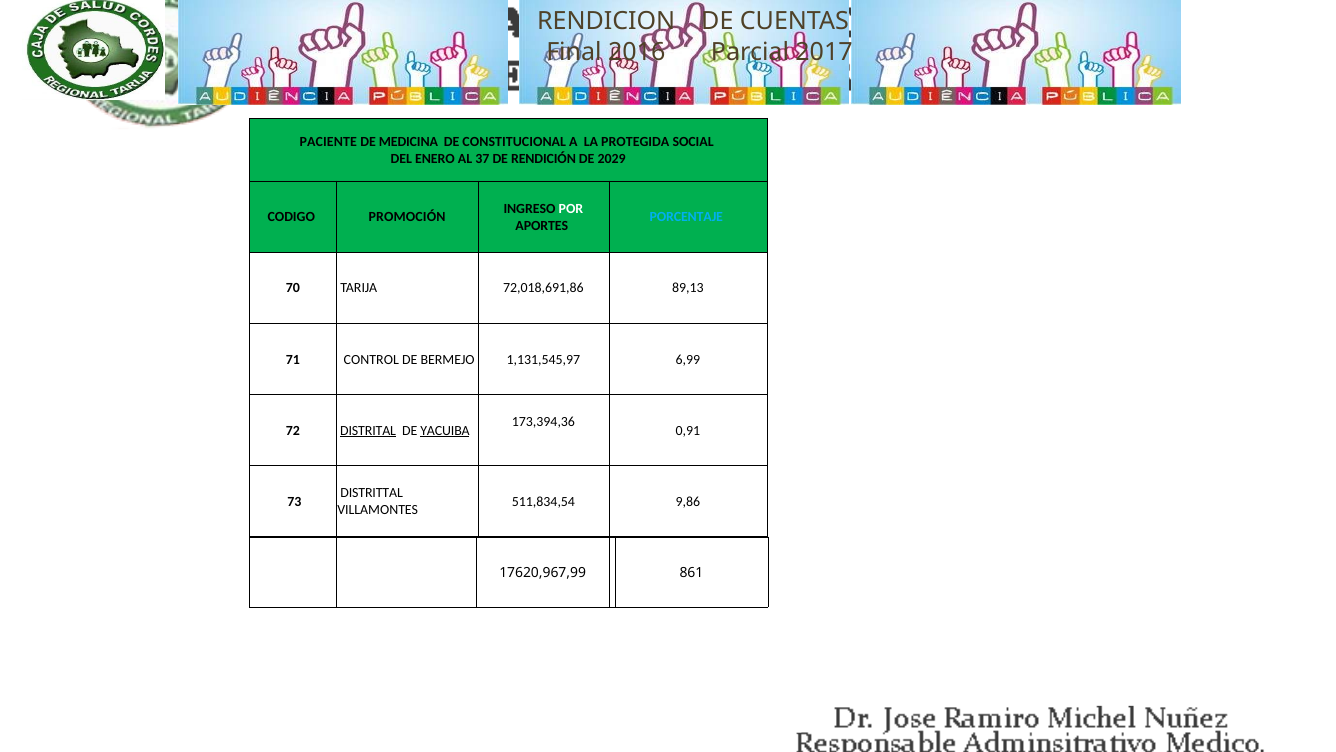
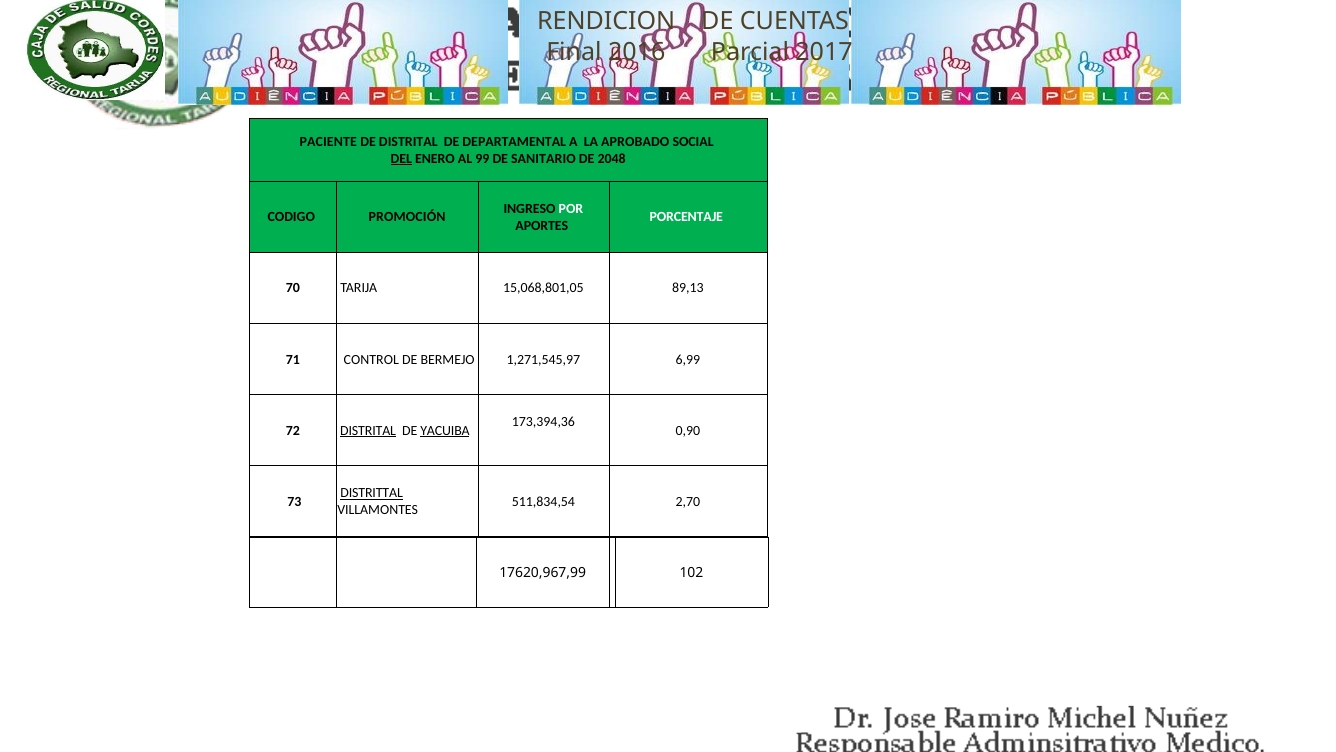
DE MEDICINA: MEDICINA -> DISTRITAL (408, 142)
CONSTITUCIONAL: CONSTITUCIONAL -> DEPARTAMENTAL (514, 142)
PROTEGIDA: PROTEGIDA -> APROBADO (635, 142)
DEL underline: none -> present (401, 159)
37: 37 -> 99 (482, 159)
RENDICIÓN: RENDICIÓN -> SANITARIO (543, 159)
2029: 2029 -> 2048 (612, 159)
PORCENTAJE colour: light blue -> white (686, 217)
72,018,691,86: 72,018,691,86 -> 15,068,801,05 (543, 288)
1,131,545,97: 1,131,545,97 -> 1,271,545,97 (543, 359)
0,91: 0,91 -> 0,90 (688, 430)
DISTRITTAL underline: none -> present (372, 493)
9,86: 9,86 -> 2,70 (688, 501)
861: 861 -> 102 (691, 573)
